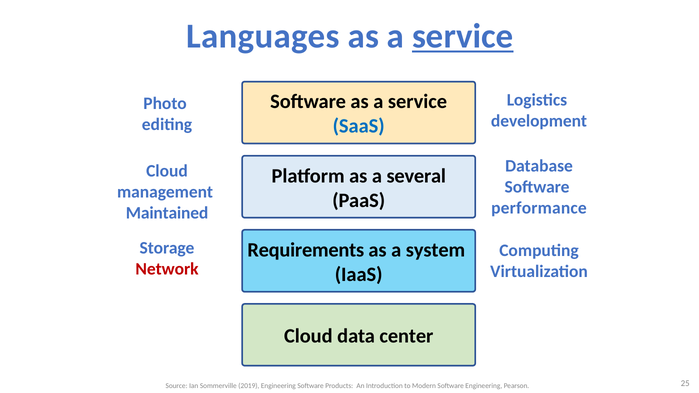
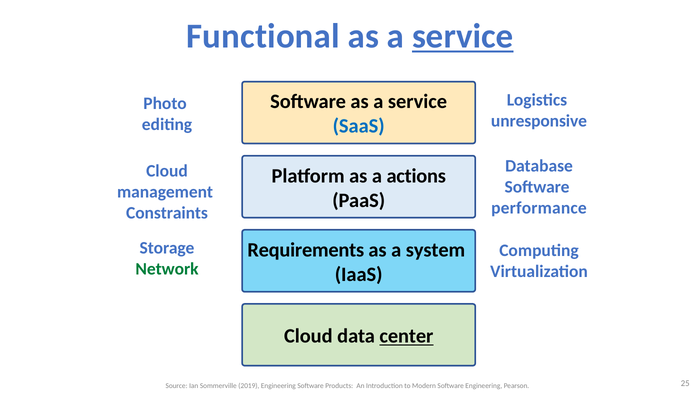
Languages: Languages -> Functional (263, 36)
development: development -> unresponsive (539, 121)
several: several -> actions (416, 176)
Maintained: Maintained -> Constraints (167, 213)
Network colour: red -> green (167, 269)
center underline: none -> present (406, 336)
